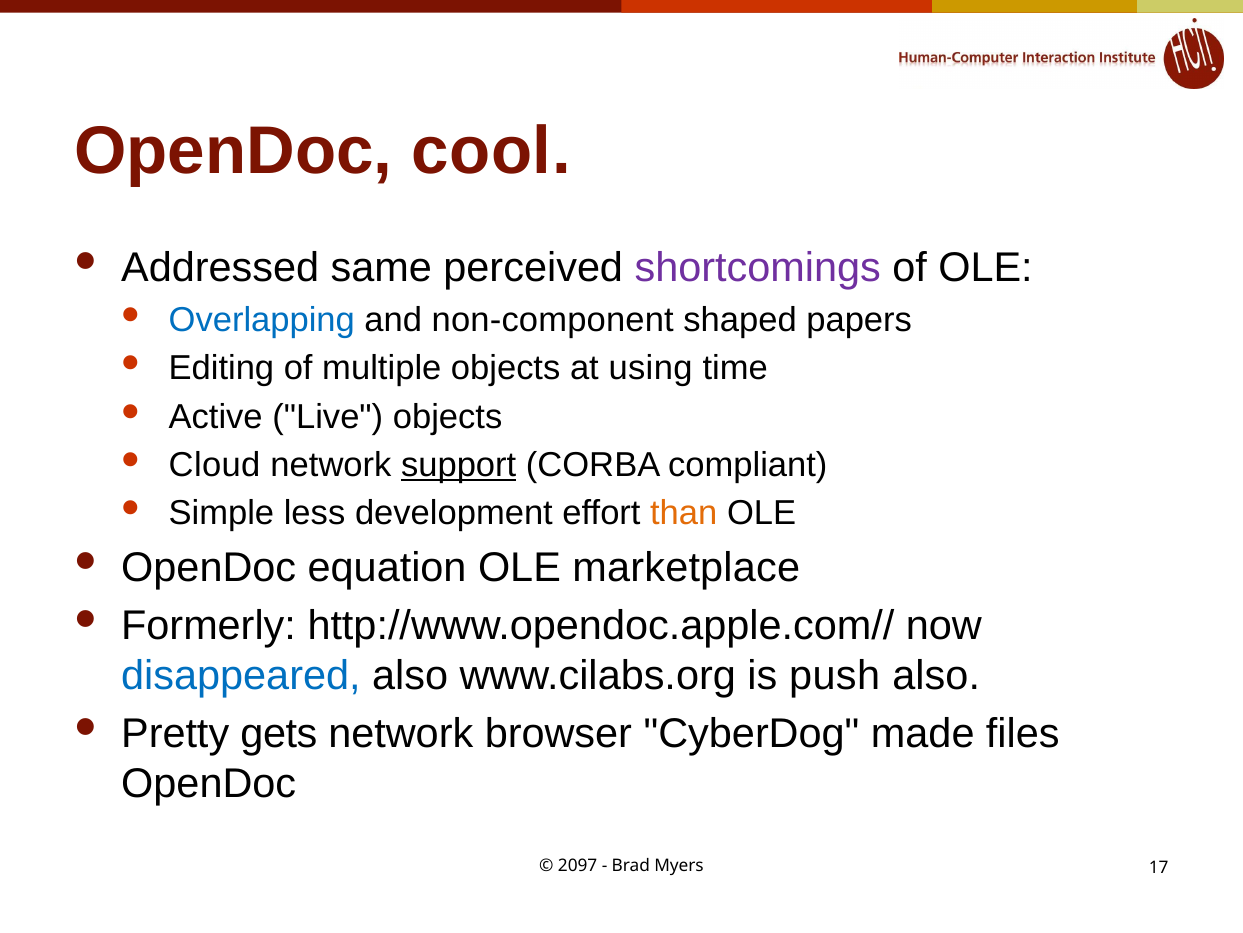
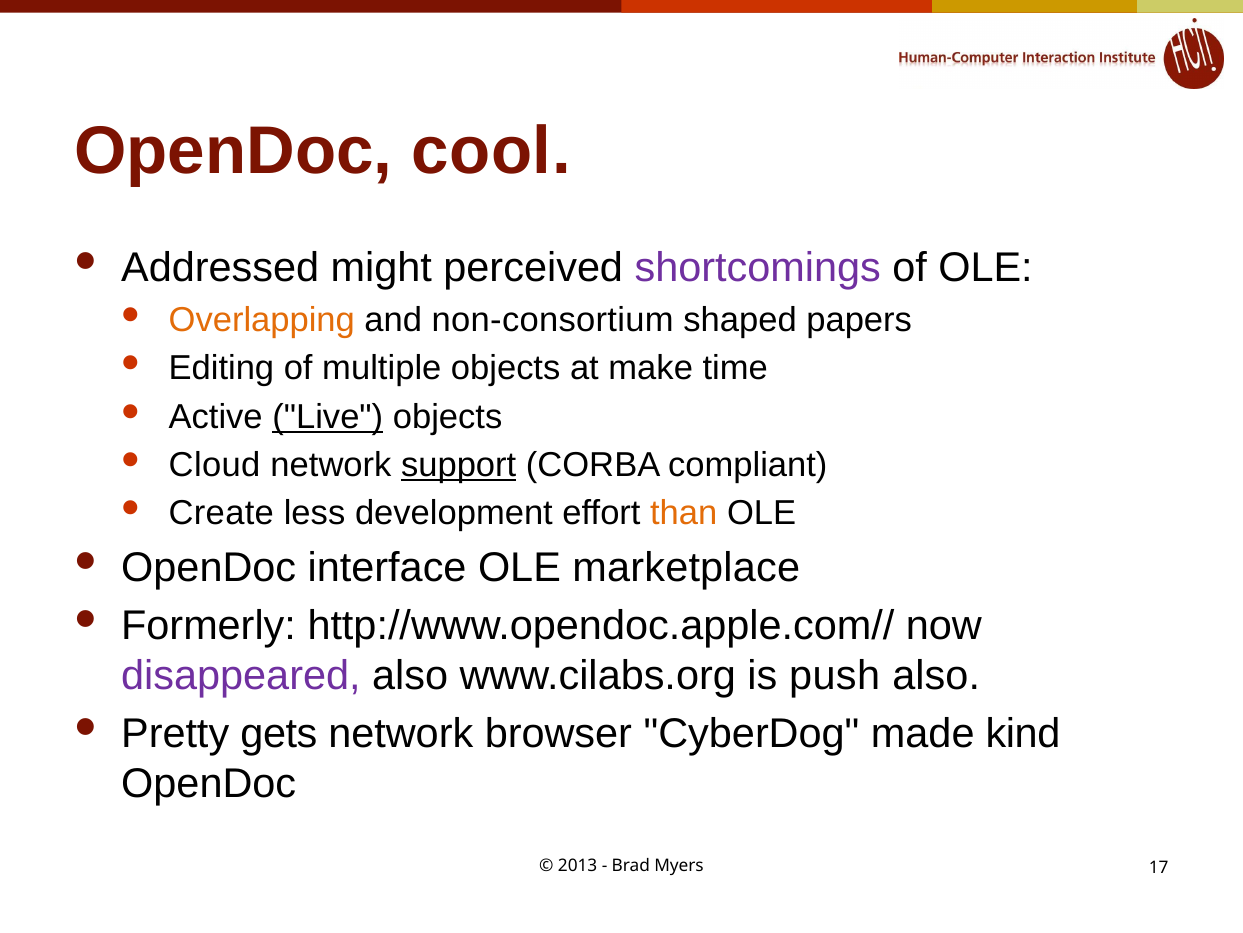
same: same -> might (381, 268)
Overlapping colour: blue -> orange (262, 320)
non-component: non-component -> non-consortium (553, 320)
using: using -> make (651, 368)
Live underline: none -> present (328, 416)
Simple: Simple -> Create (221, 513)
equation: equation -> interface (387, 567)
disappeared colour: blue -> purple (241, 675)
files: files -> kind (1023, 733)
2097: 2097 -> 2013 (578, 865)
